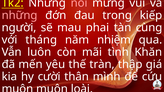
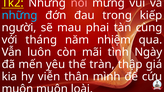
những colour: pink -> light blue (20, 15)
Khăn: Khăn -> Ngày (148, 52)
cười: cười -> viễn (49, 77)
